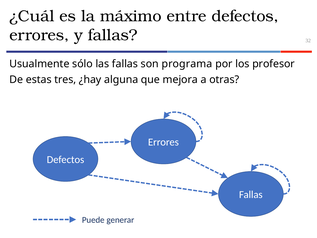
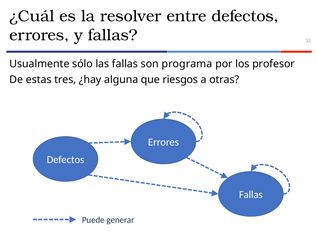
máximo: máximo -> resolver (131, 16)
mejora: mejora -> riesgos (180, 80)
